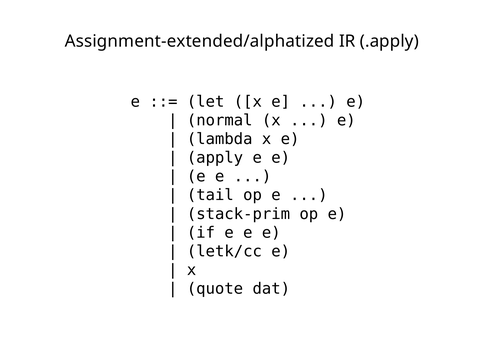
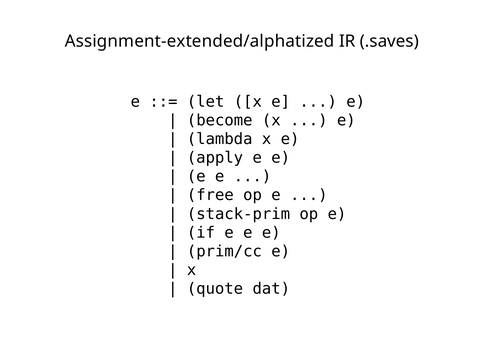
.apply: .apply -> .saves (389, 41)
normal: normal -> become (220, 120)
tail: tail -> free (210, 195)
letk/cc: letk/cc -> prim/cc (224, 251)
